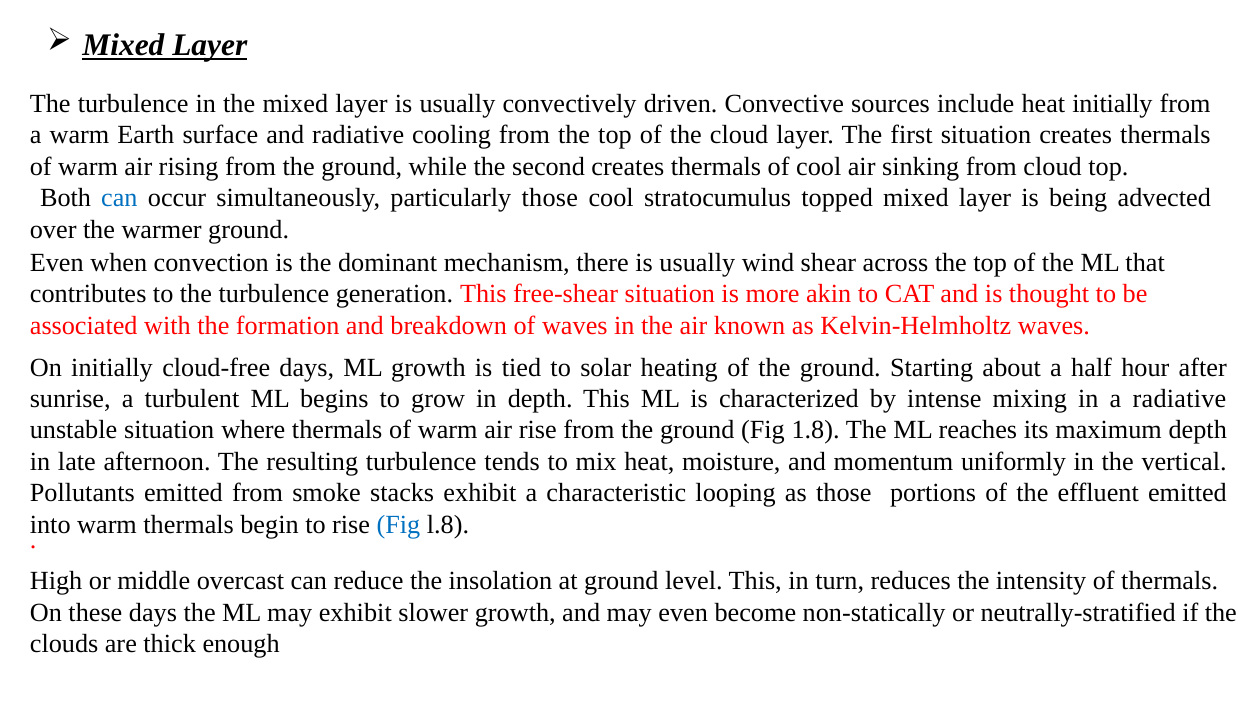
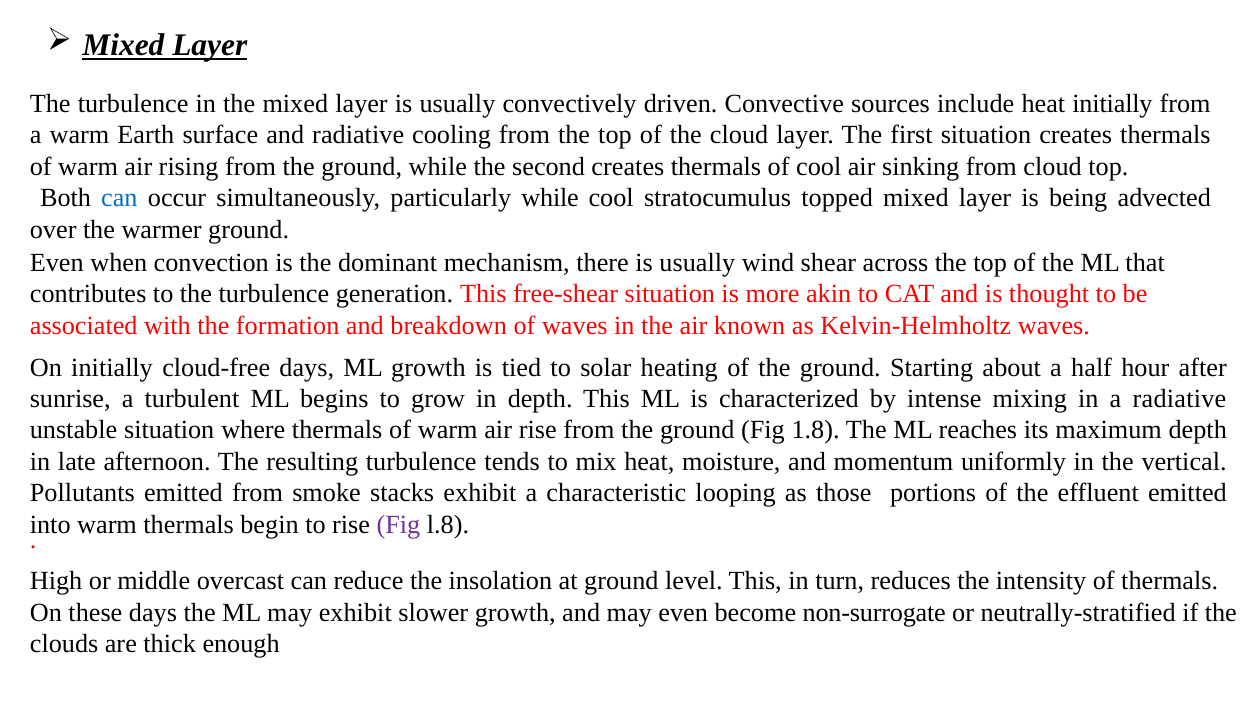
particularly those: those -> while (550, 198)
Fig colour: blue -> purple (398, 525)
non-statically: non-statically -> non-surrogate (874, 613)
